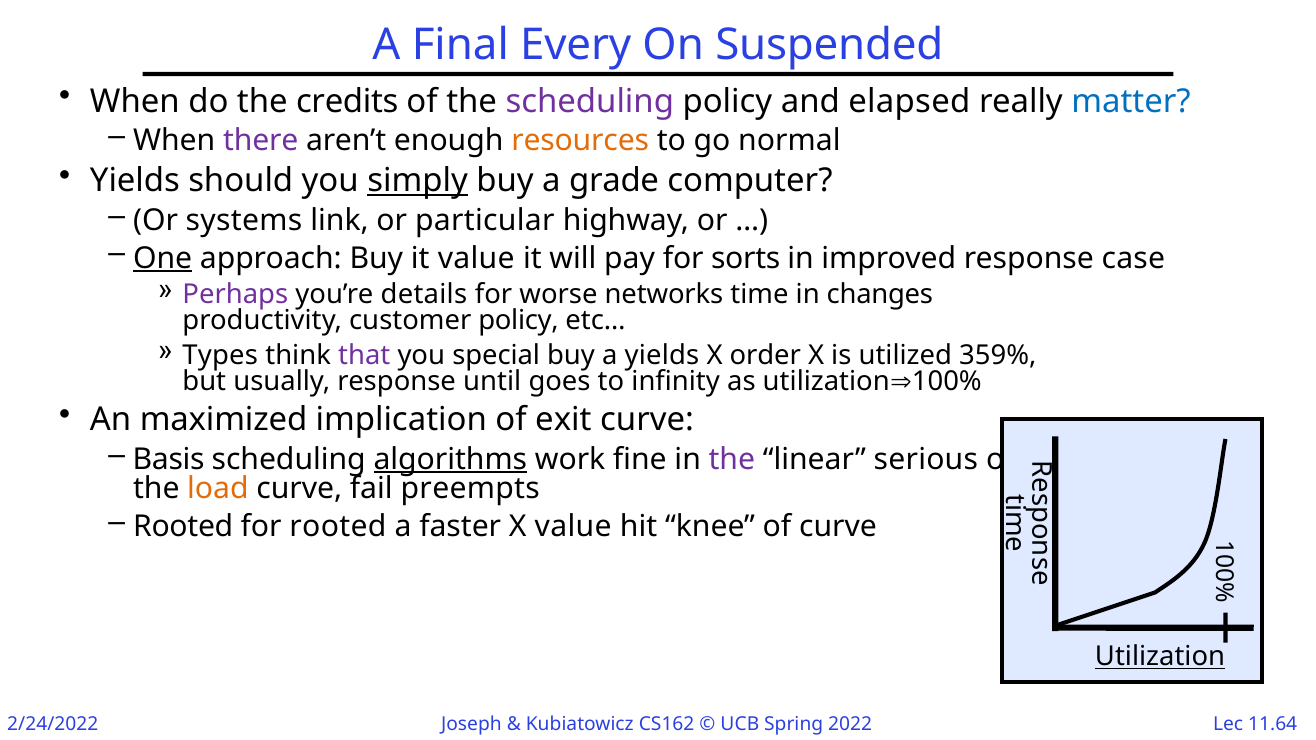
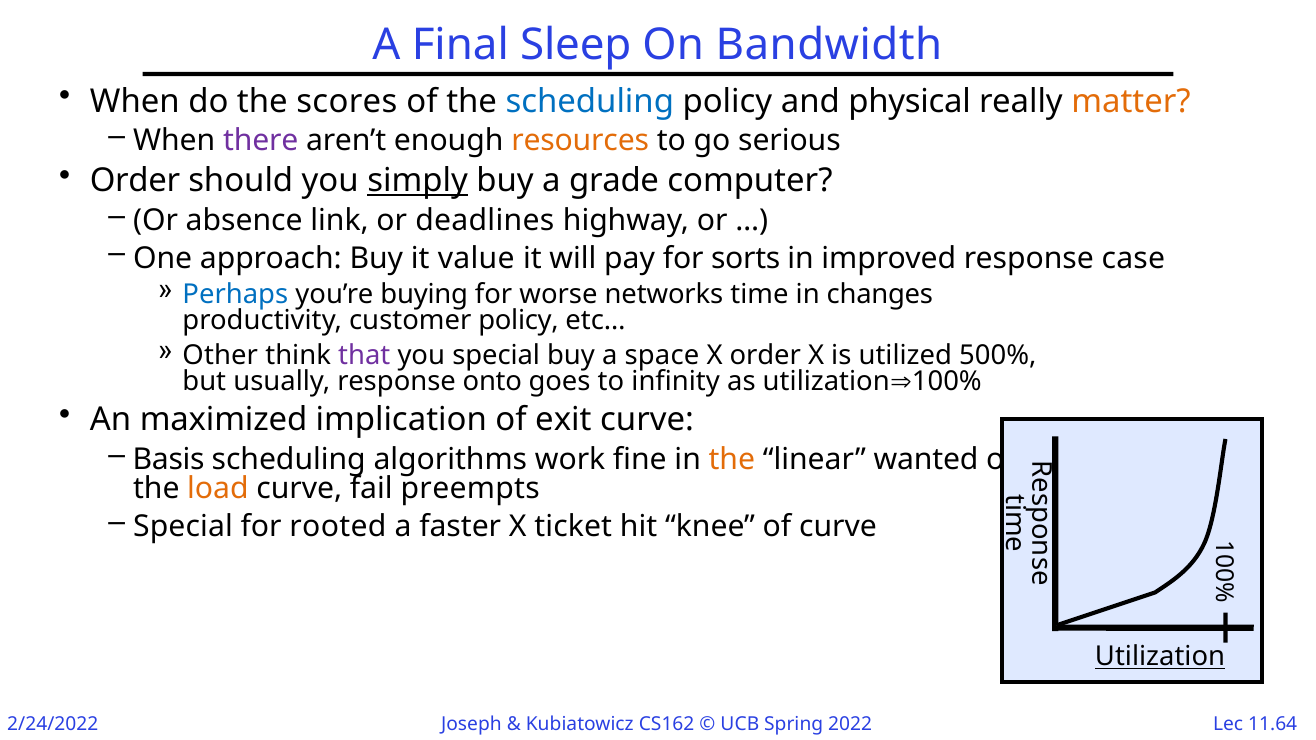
Every: Every -> Sleep (576, 45)
Suspended: Suspended -> Bandwidth (829, 45)
credits: credits -> scores (347, 101)
scheduling colour: purple -> blue (590, 101)
elapsed: elapsed -> physical (910, 101)
matter colour: blue -> orange (1131, 101)
normal: normal -> serious (789, 141)
Yields: Yields -> Order (135, 181)
systems: systems -> absence (244, 220)
particular: particular -> deadlines (485, 220)
One underline: present -> none (163, 258)
Perhaps colour: purple -> blue (235, 294)
details: details -> buying (424, 294)
Types: Types -> Other (220, 355)
a yields: yields -> space (662, 355)
359%: 359% -> 500% (998, 355)
until: until -> onto (492, 382)
algorithms underline: present -> none (450, 460)
the colour: purple -> orange (732, 460)
serious: serious -> wanted (926, 460)
Rooted: Rooted -> Special (183, 526)
X value: value -> ticket (573, 526)
